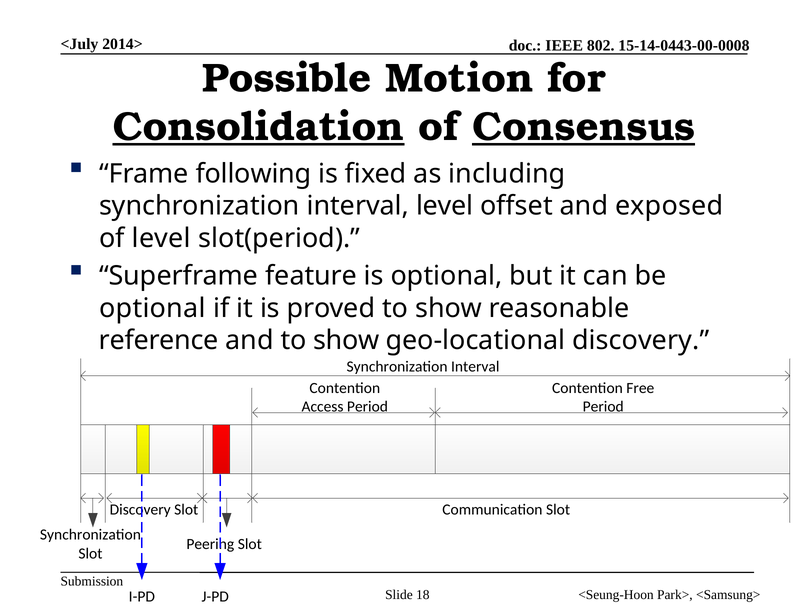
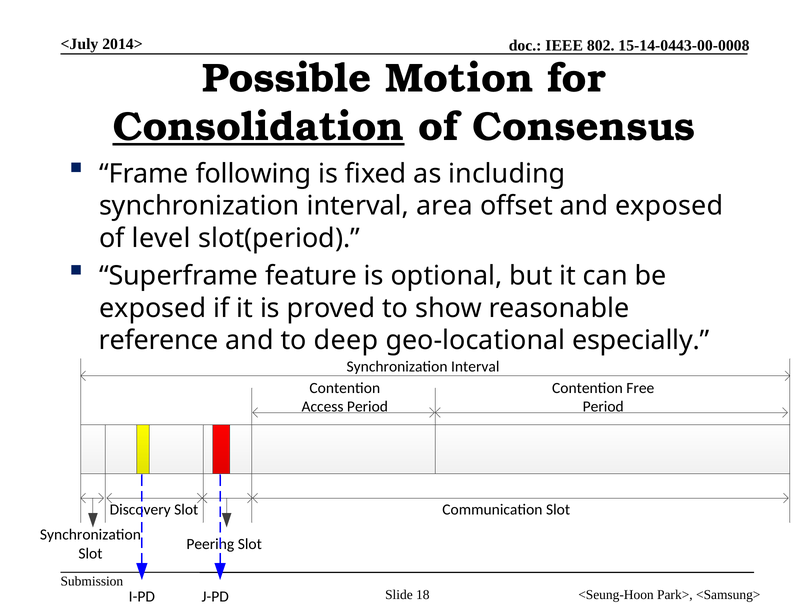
Consensus underline: present -> none (584, 127)
interval level: level -> area (445, 206)
optional: optional -> exposed (153, 308)
and to show: show -> deep (346, 341)
geo-locational discovery: discovery -> especially (641, 341)
